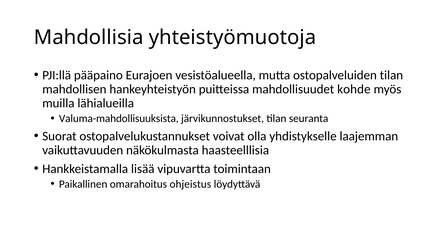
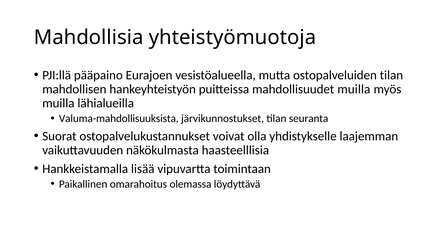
mahdollisuudet kohde: kohde -> muilla (354, 89)
ohjeistus: ohjeistus -> olemassa (191, 184)
